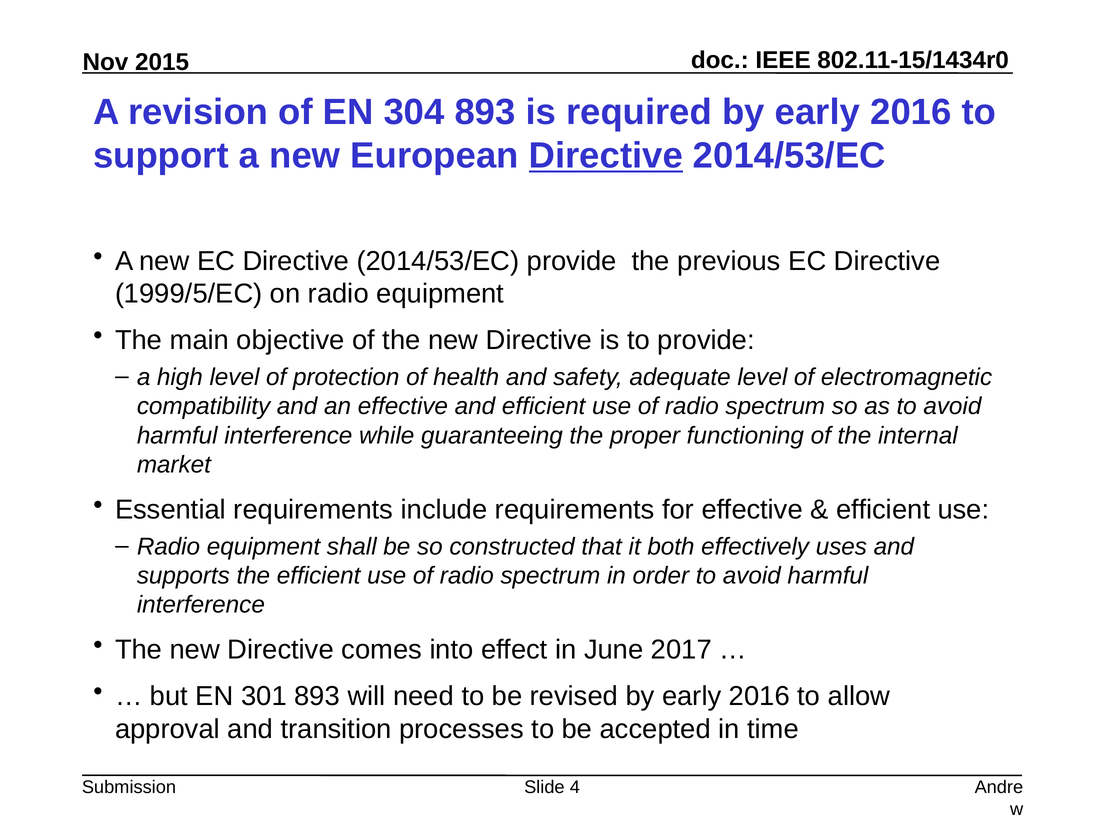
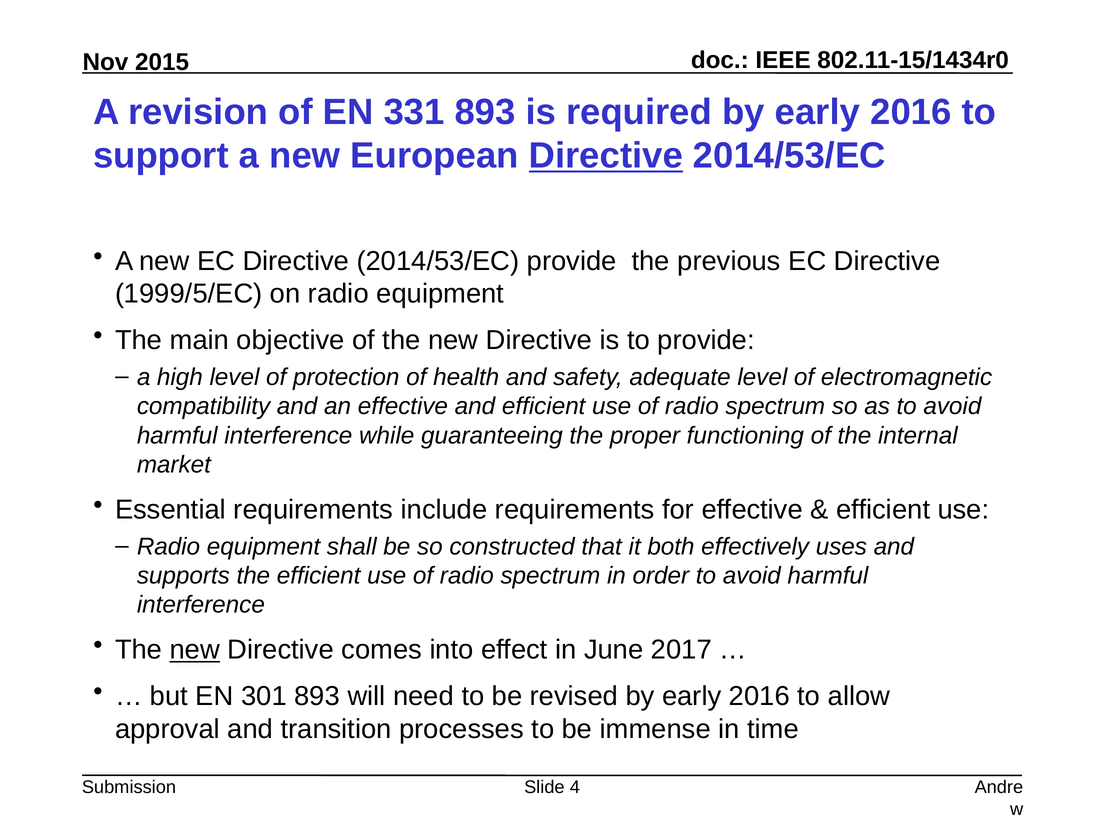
304: 304 -> 331 (414, 112)
new underline: none -> present (195, 650)
accepted: accepted -> immense (655, 729)
